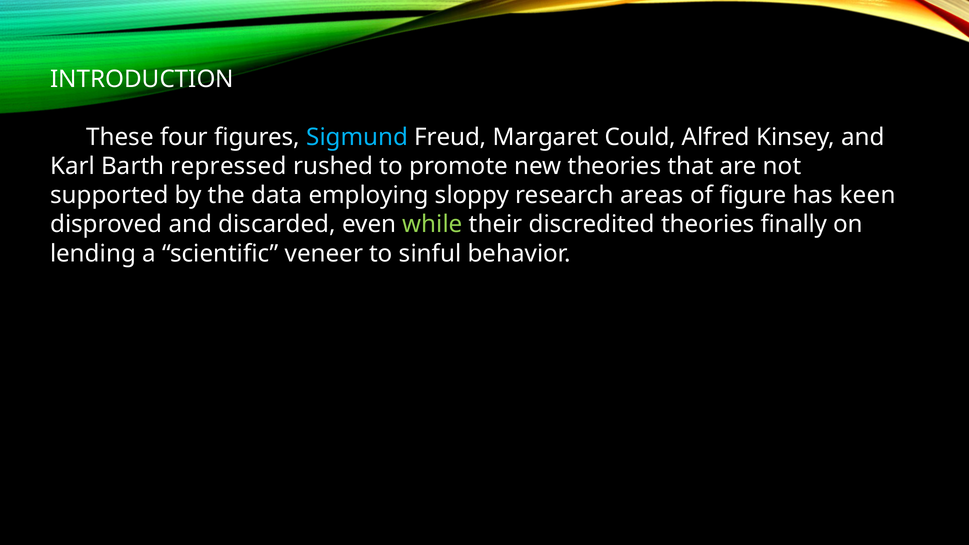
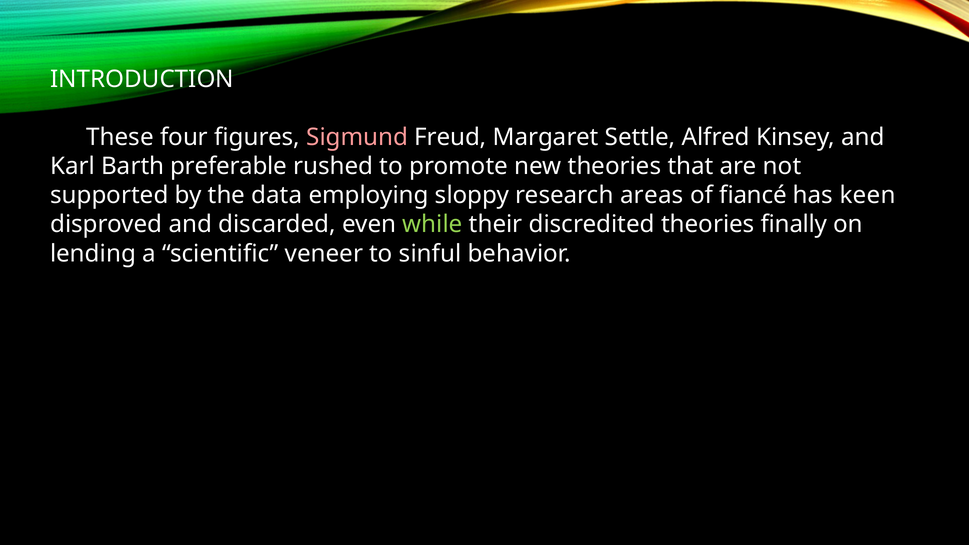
Sigmund colour: light blue -> pink (357, 137)
Could: Could -> Settle (640, 137)
repressed: repressed -> preferable (229, 166)
figure: figure -> fiancé (753, 195)
